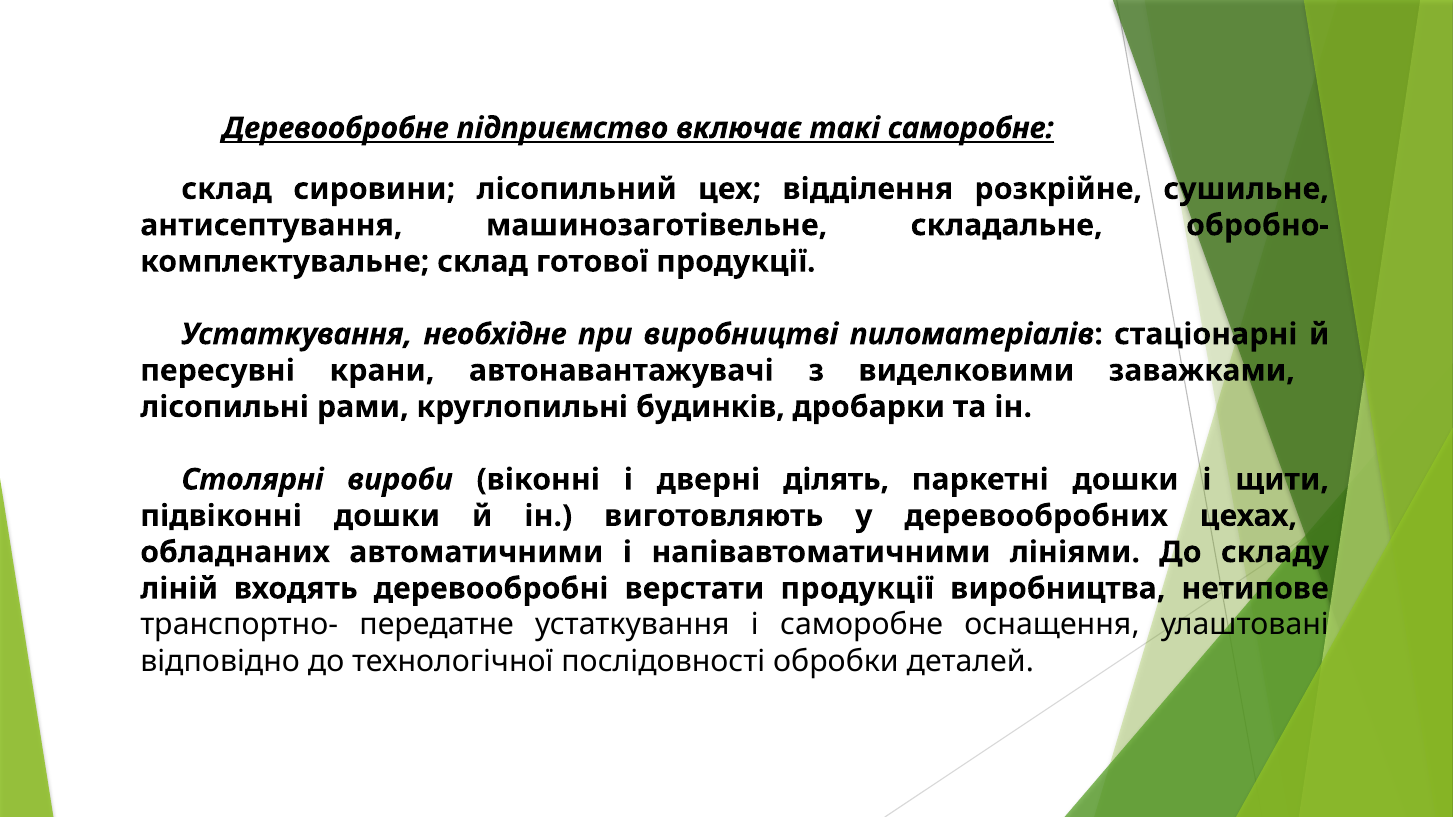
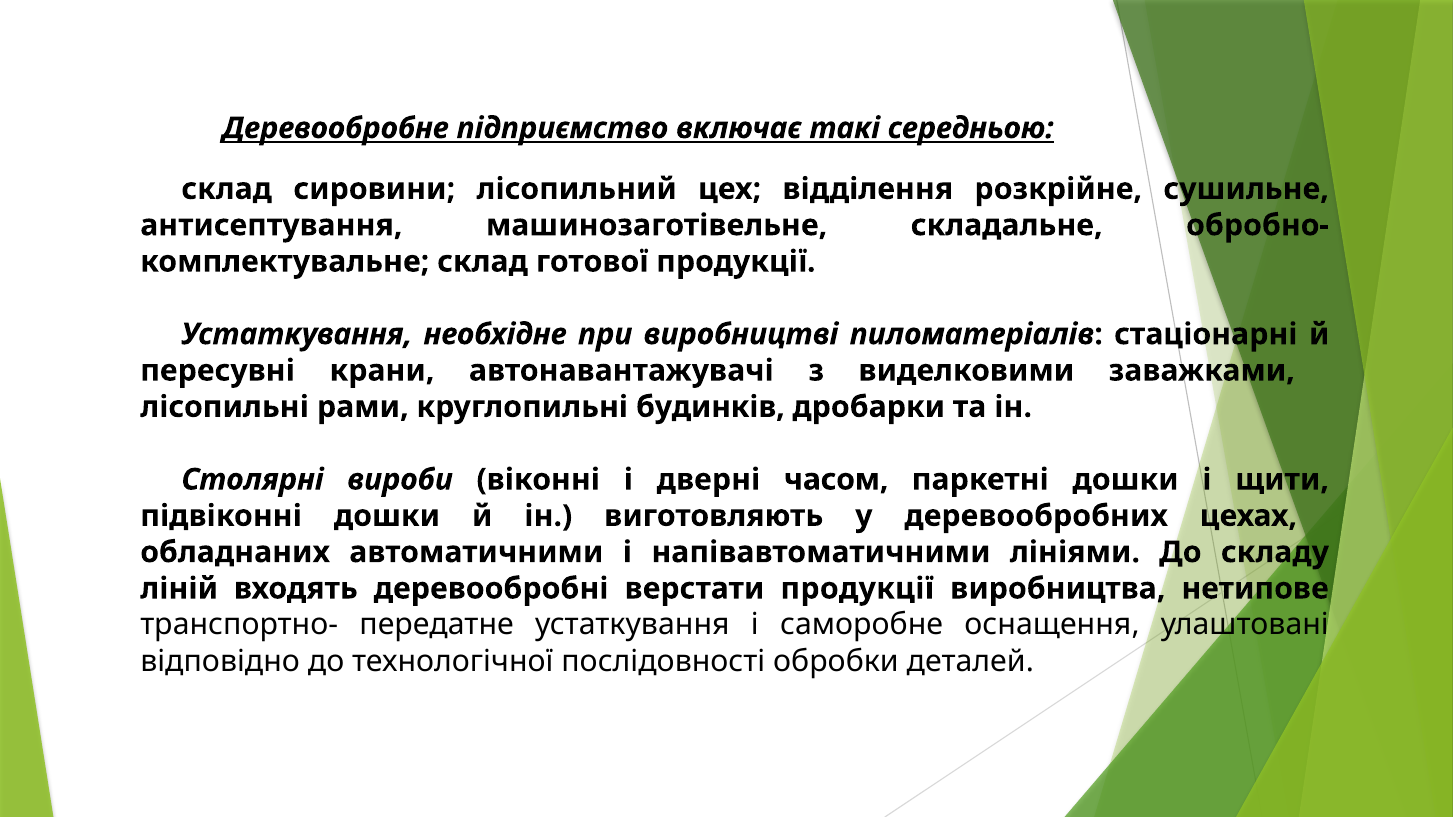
такі саморобне: саморобне -> середньою (971, 128)
ділять: ділять -> часом (836, 480)
